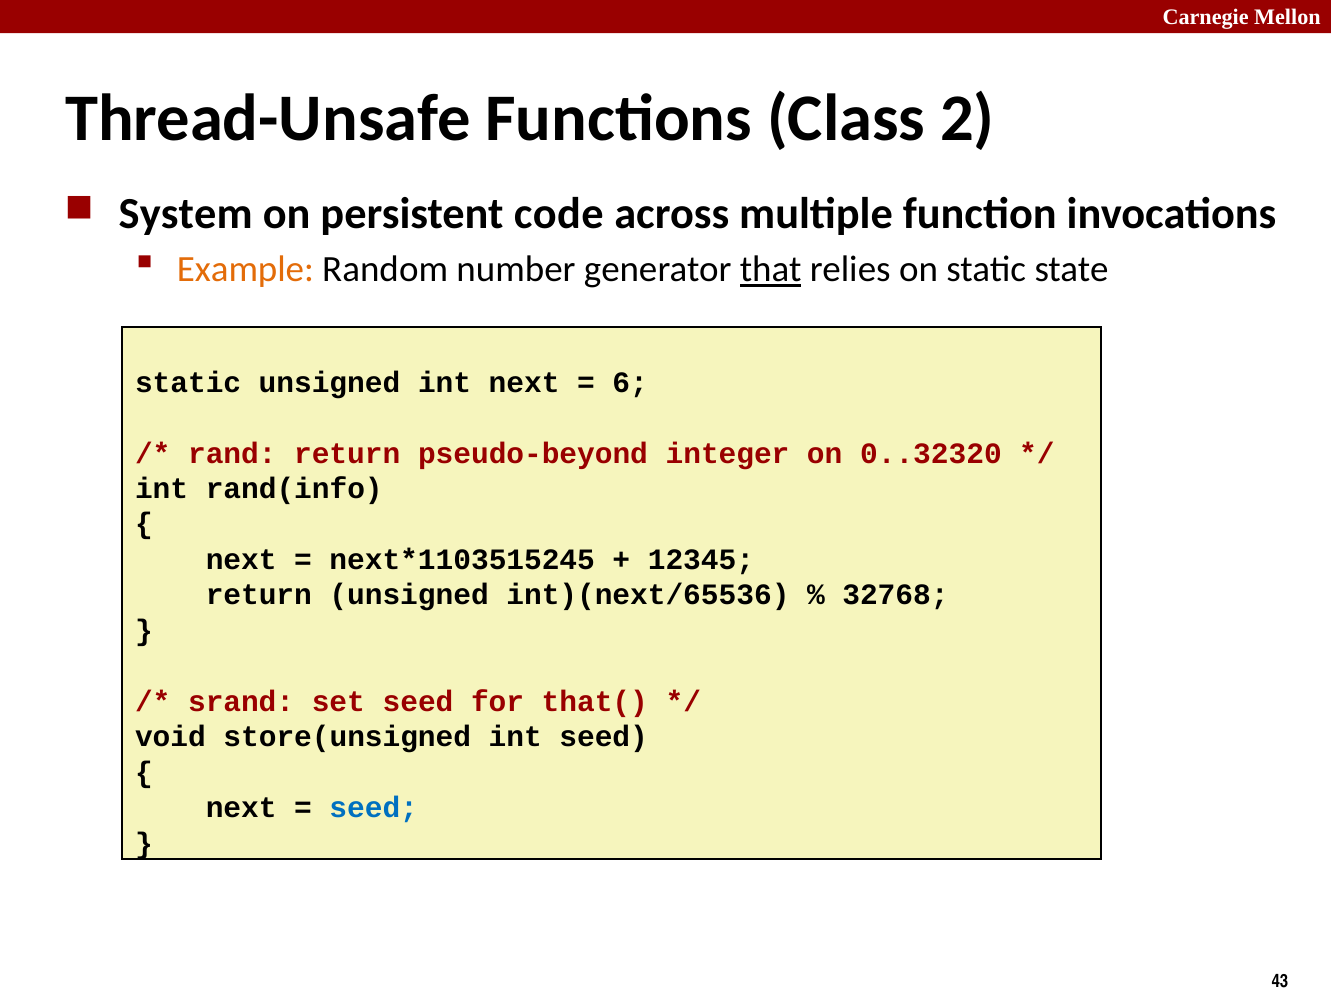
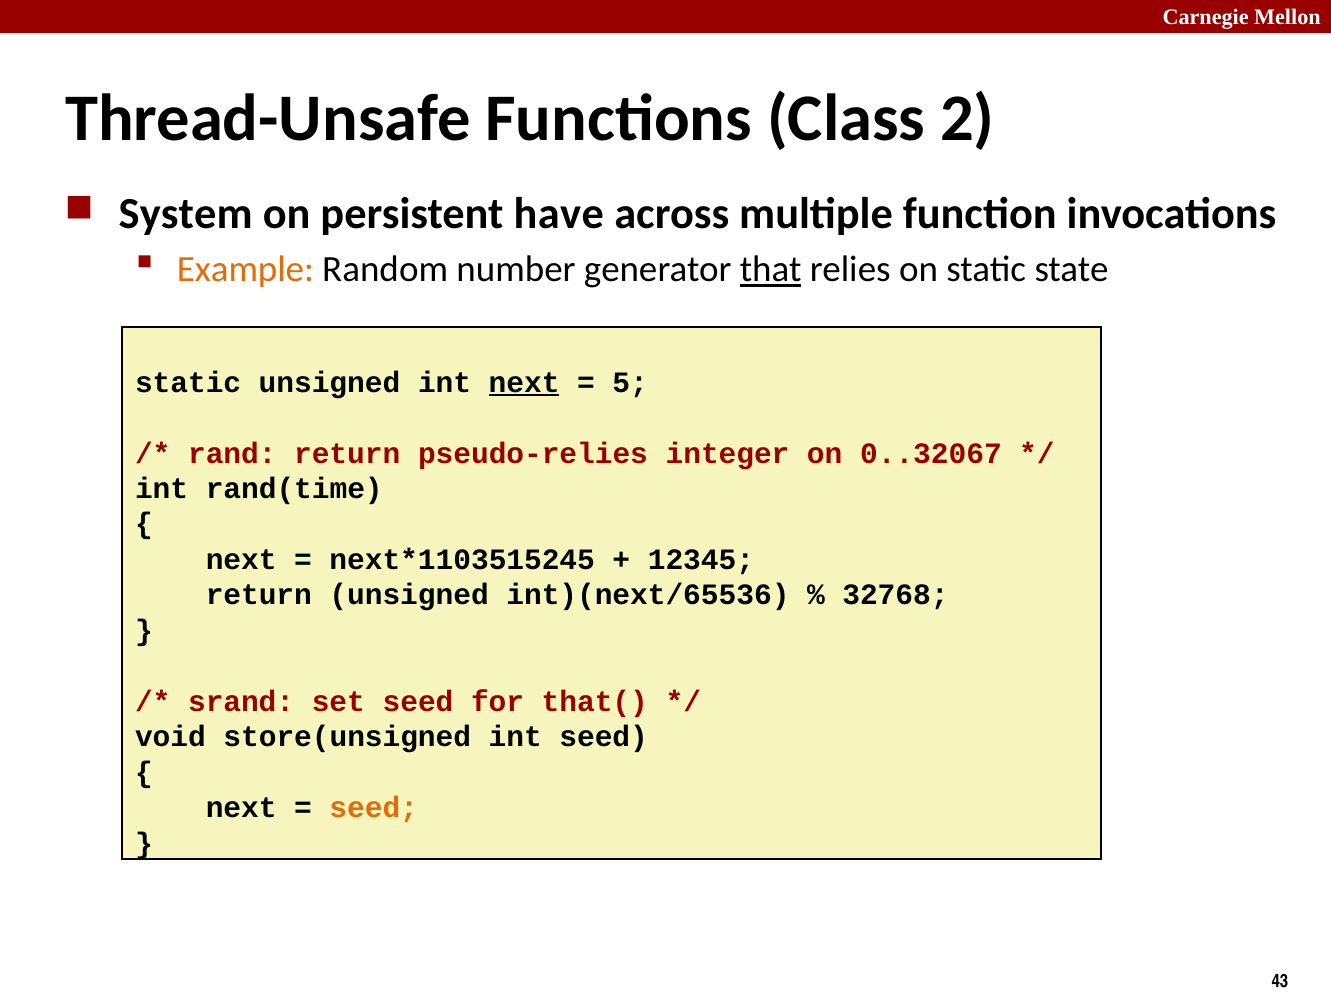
code: code -> have (559, 214)
next underline: none -> present (524, 382)
6: 6 -> 5 (630, 382)
pseudo-beyond: pseudo-beyond -> pseudo-relies (533, 453)
0..32320: 0..32320 -> 0..32067 (931, 453)
rand(info: rand(info -> rand(time (294, 489)
seed colour: blue -> orange (374, 808)
